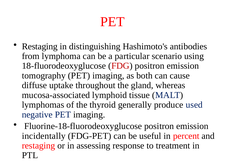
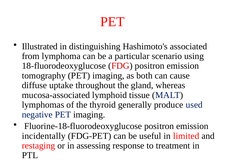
Restaging: Restaging -> Illustrated (40, 47)
antibodies: antibodies -> associated (189, 47)
percent: percent -> limited (186, 136)
